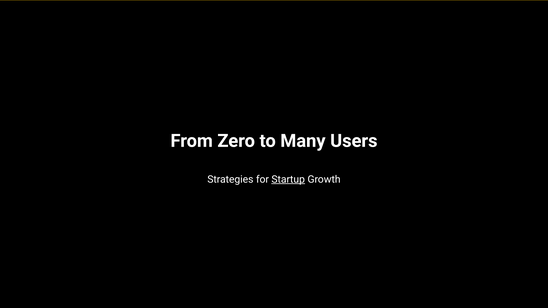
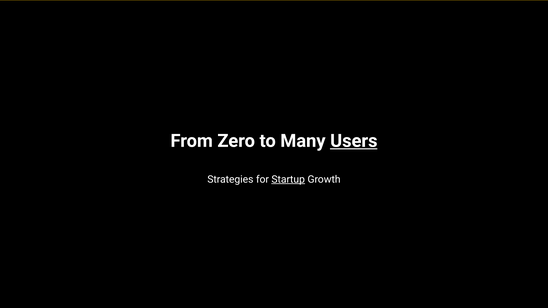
Users underline: none -> present (354, 141)
